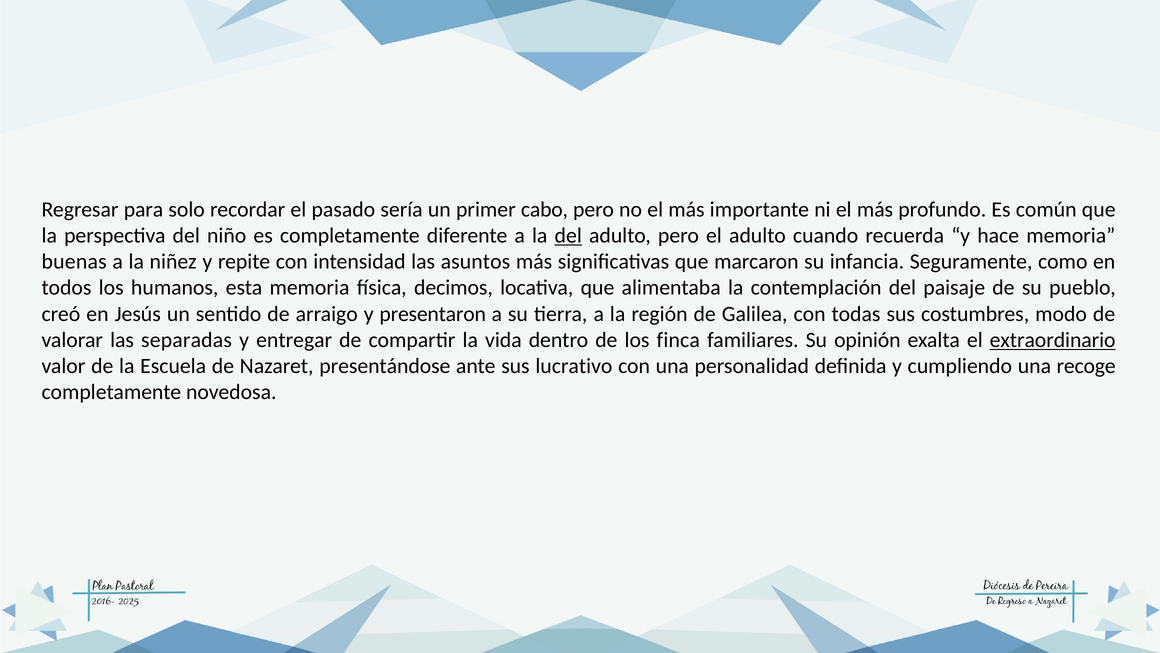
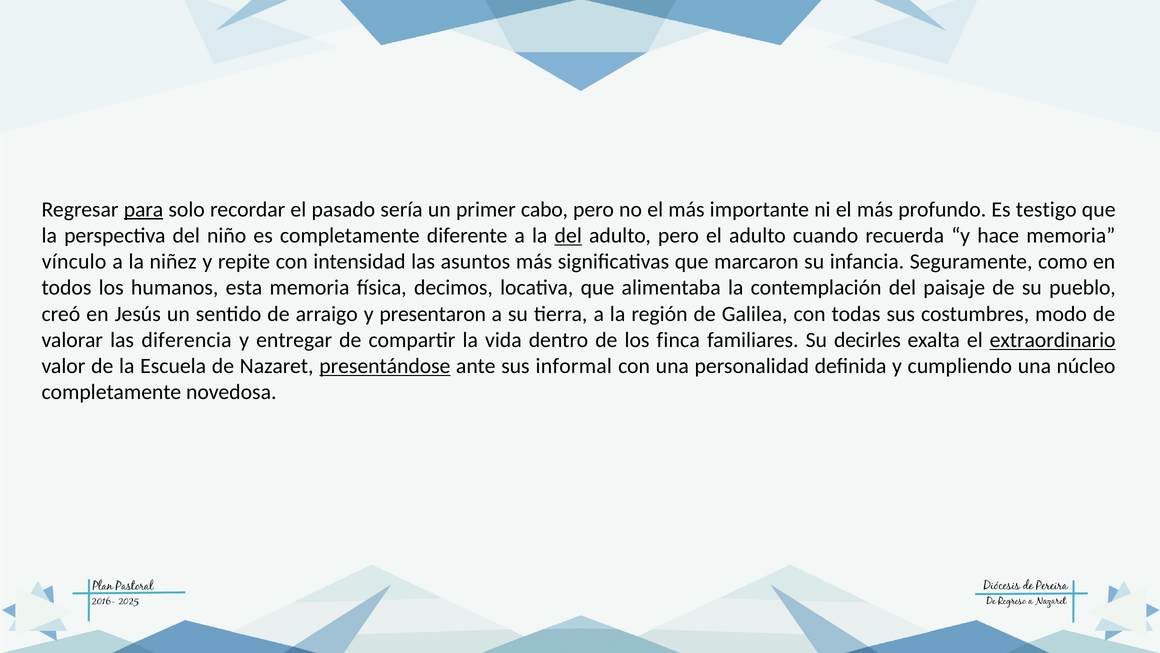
para underline: none -> present (144, 209)
común: común -> testigo (1046, 209)
buenas: buenas -> vínculo (74, 261)
separadas: separadas -> diferencia (186, 340)
opinión: opinión -> decirles (867, 340)
presentándose underline: none -> present (385, 366)
lucrativo: lucrativo -> informal (574, 366)
recoge: recoge -> núcleo (1086, 366)
